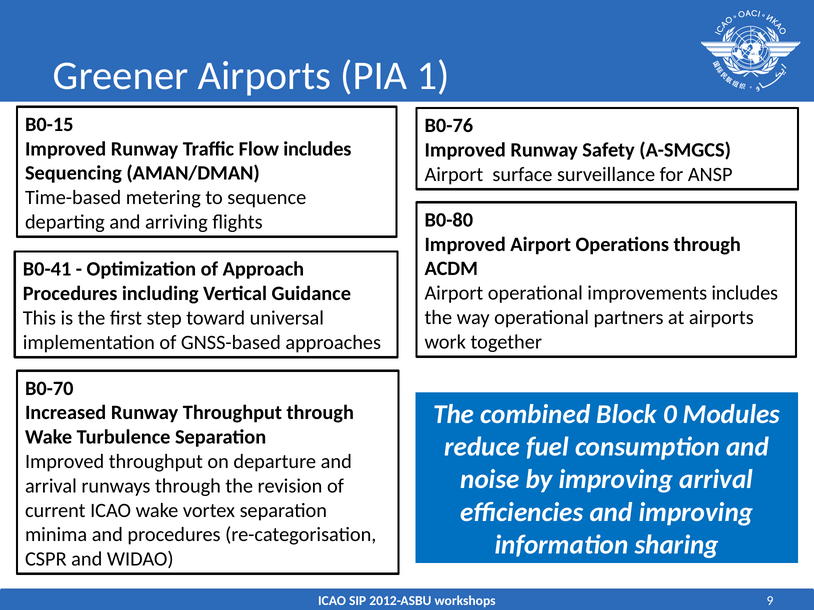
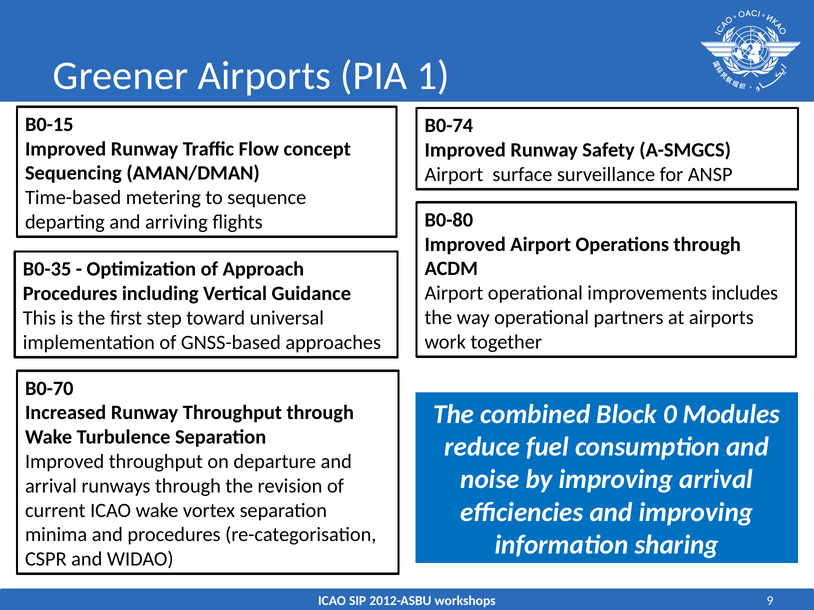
B0-76: B0-76 -> B0-74 (449, 126)
Flow includes: includes -> concept (317, 149)
B0-41: B0-41 -> B0-35 (47, 269)
